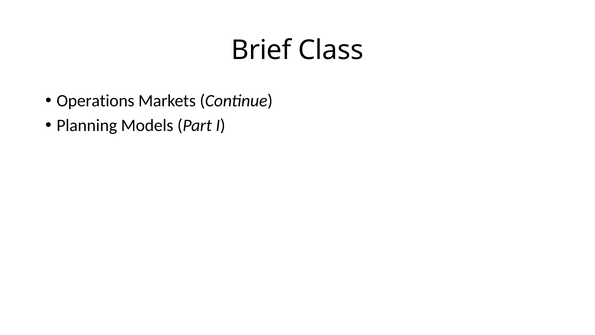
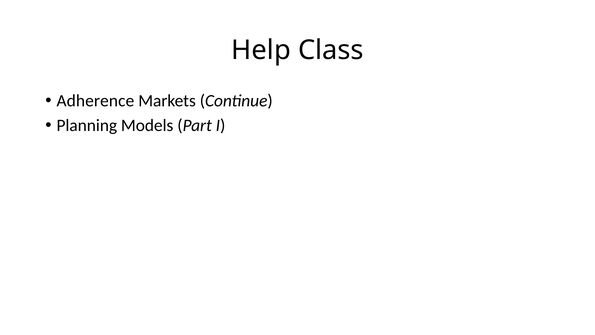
Brief: Brief -> Help (261, 50)
Operations: Operations -> Adherence (95, 101)
